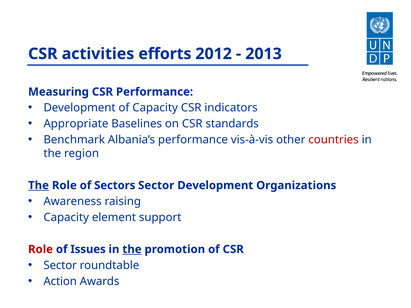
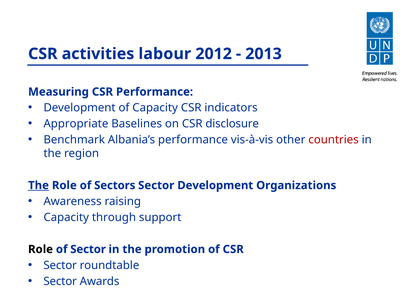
efforts: efforts -> labour (165, 54)
standards: standards -> disclosure (232, 124)
element: element -> through (114, 218)
Role colour: red -> black (41, 249)
of Issues: Issues -> Sector (88, 249)
the underline: present -> none (132, 249)
Action: Action -> Sector (60, 281)
